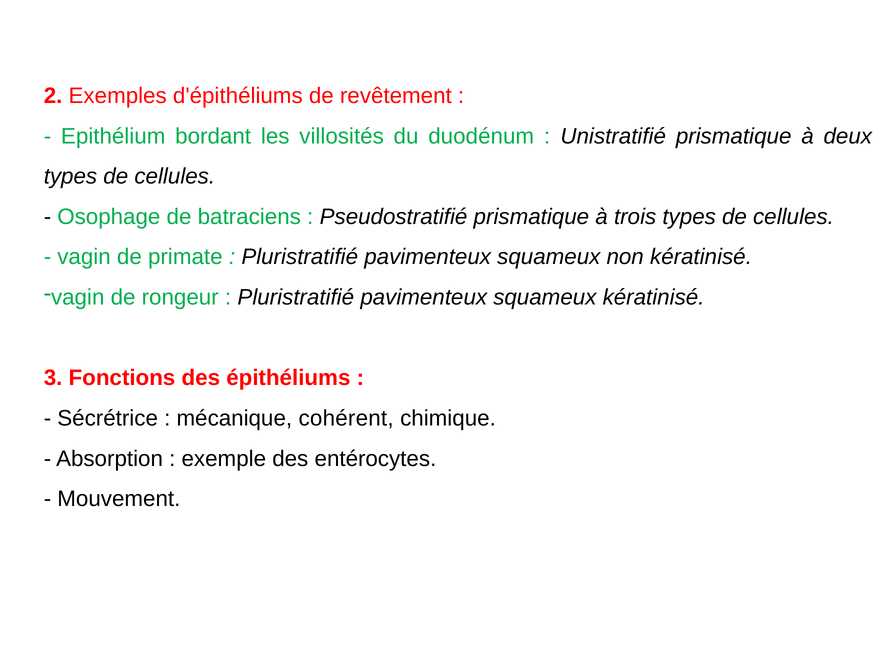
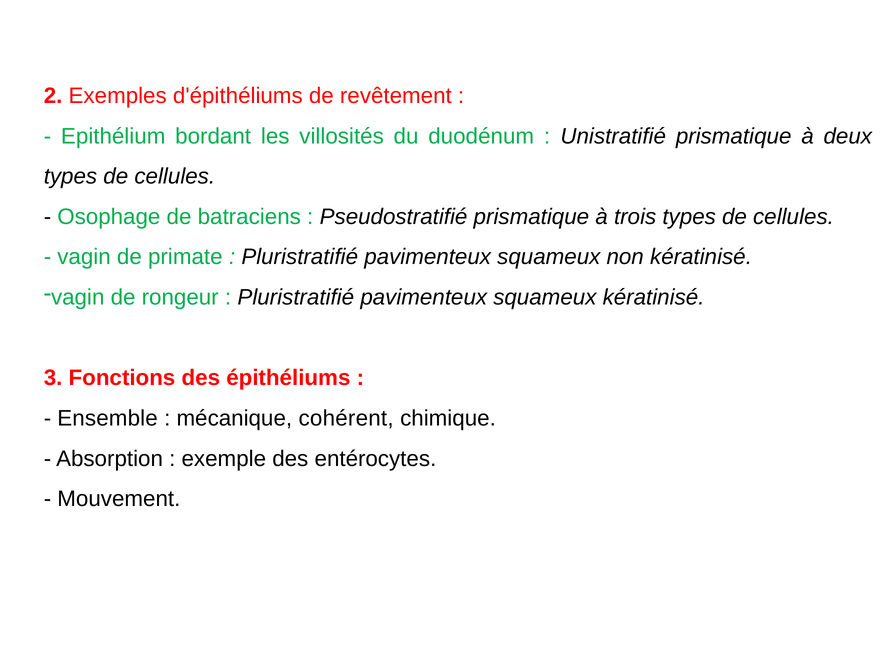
Sécrétrice: Sécrétrice -> Ensemble (108, 418)
